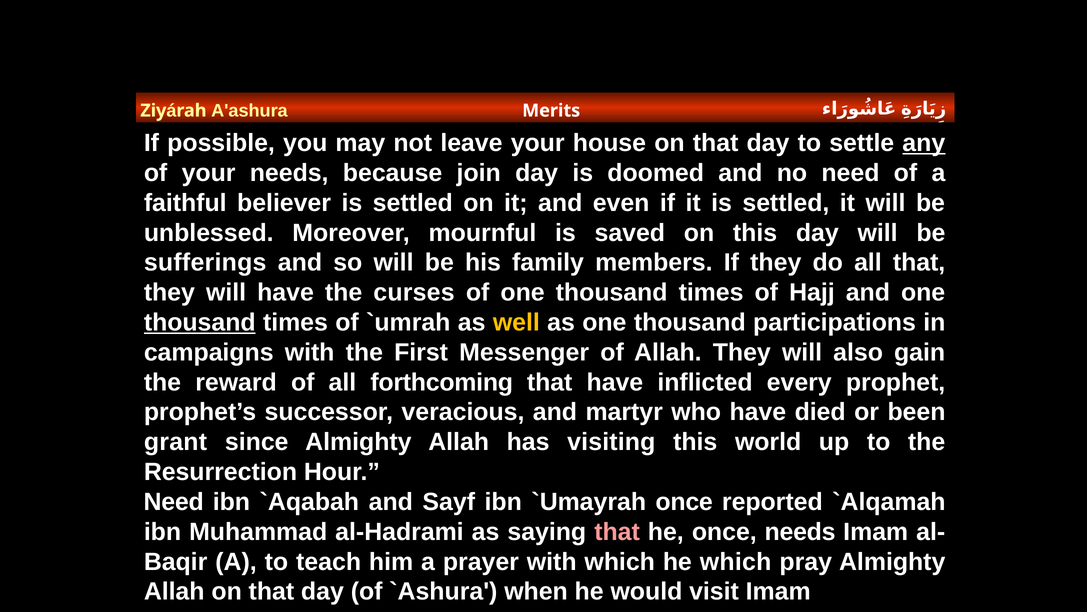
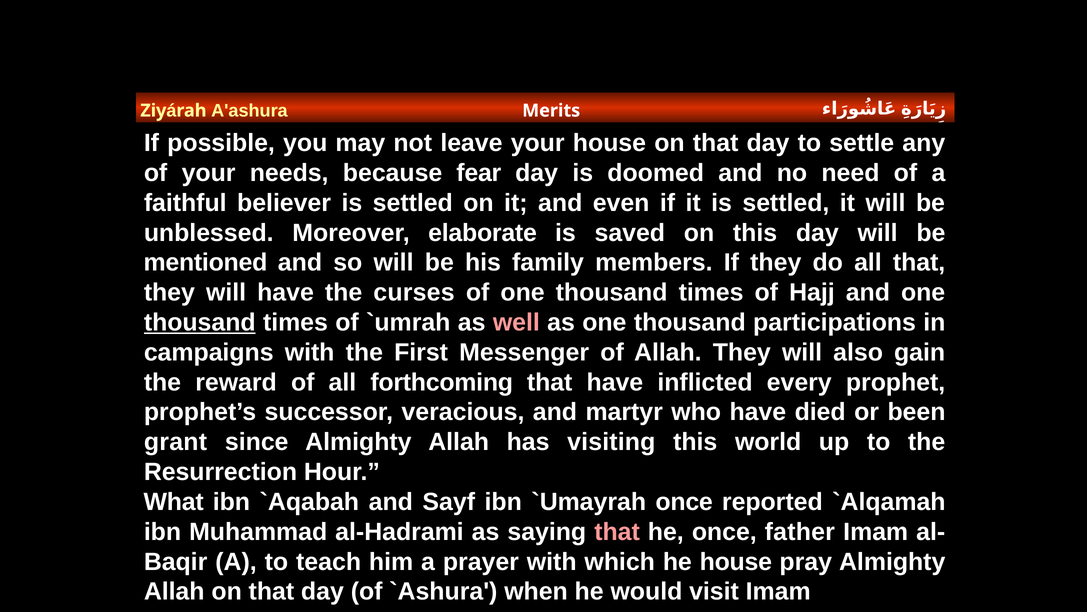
any underline: present -> none (924, 143)
join: join -> fear (479, 173)
mournful: mournful -> elaborate (483, 233)
sufferings: sufferings -> mentioned (205, 262)
well colour: yellow -> pink (516, 322)
Need: Need -> What (174, 502)
once needs: needs -> father (800, 531)
he which: which -> house (736, 561)
